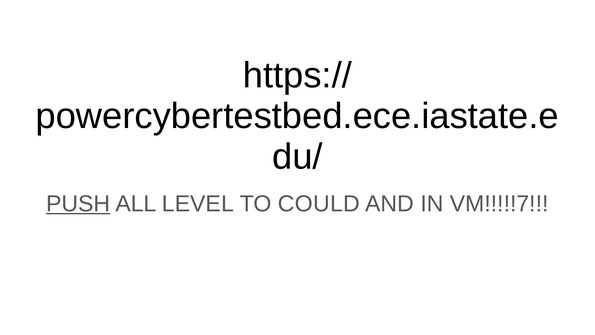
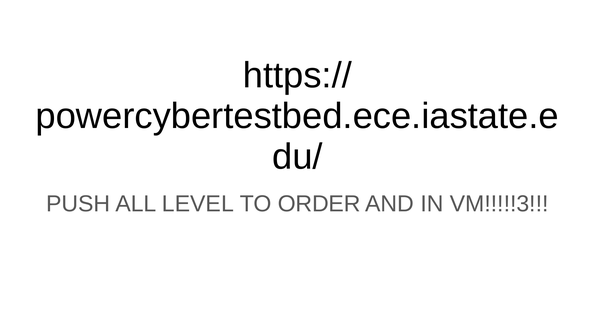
PUSH underline: present -> none (78, 204)
COULD: COULD -> ORDER (319, 204)
VM!!!!!7: VM!!!!!7 -> VM!!!!!3 (499, 204)
